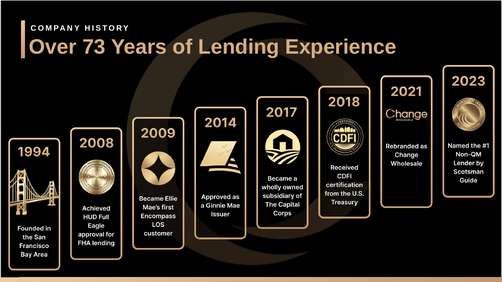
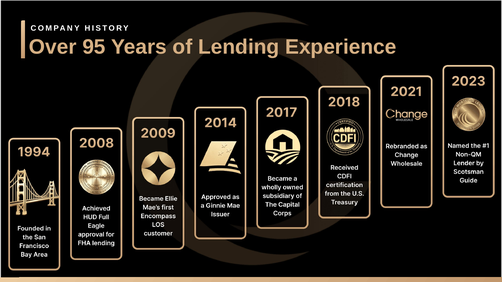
73: 73 -> 95 (94, 47)
